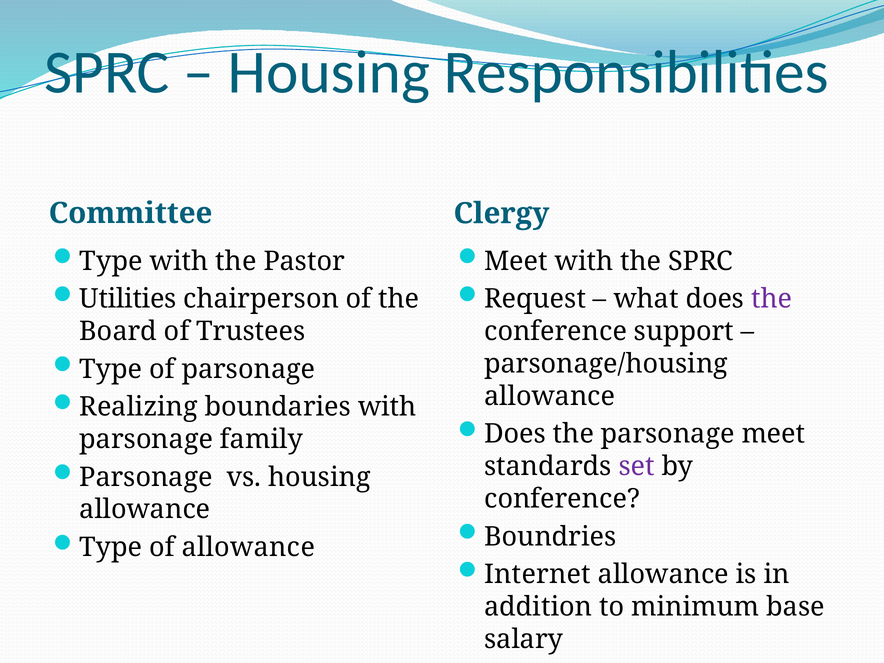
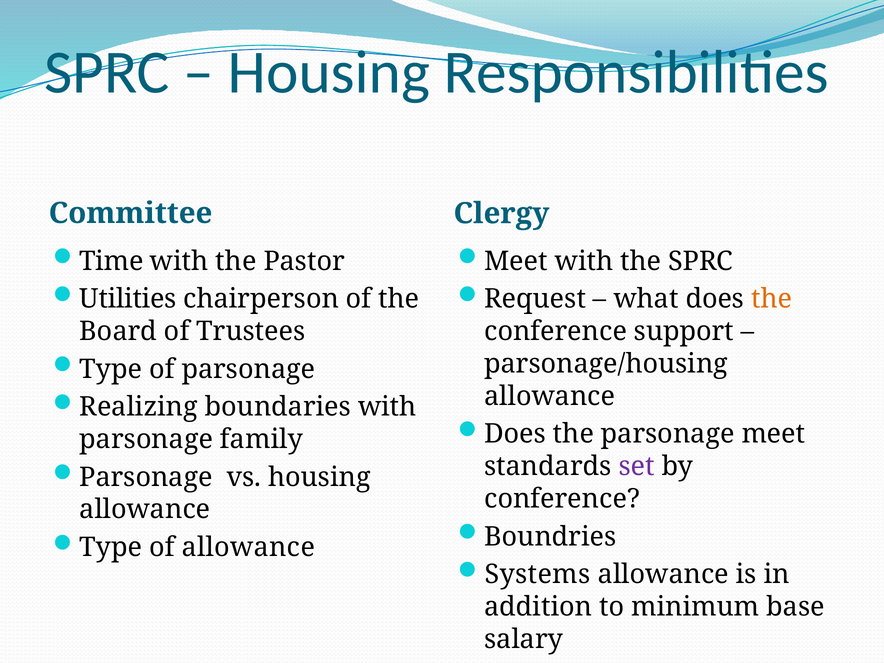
Type: Type -> Time (111, 261)
the colour: purple -> orange (772, 299)
Internet: Internet -> Systems (538, 574)
